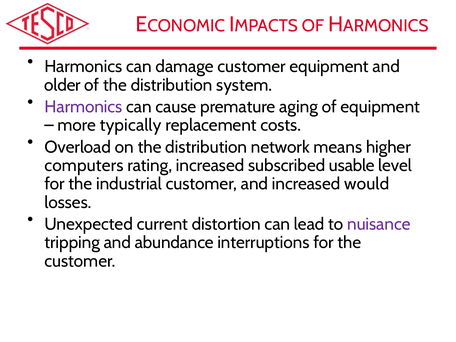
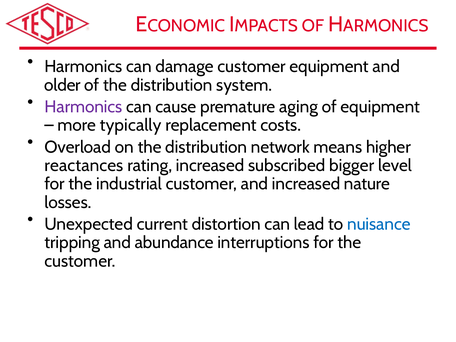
computers: computers -> reactances (84, 166)
usable: usable -> bigger (352, 166)
would: would -> nature (367, 184)
nuisance colour: purple -> blue (379, 224)
